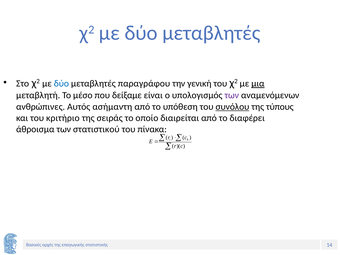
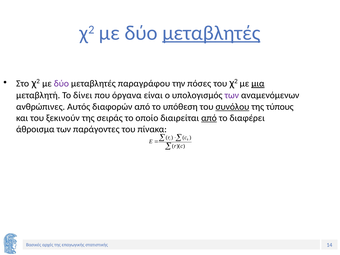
μεταβλητές underline: none -> present (211, 33)
δύο colour: blue -> purple (61, 84)
γενική: γενική -> πόσες (199, 84)
μέσο: μέσο -> δίνει (83, 95)
δείξαμε: δείξαμε -> όργανα (127, 95)
ασήμαντη: ασήμαντη -> διαφορών (112, 107)
κριτήριο: κριτήριο -> ξεκινούν (63, 118)
από underline: none -> present (209, 118)
στατιστικού: στατιστικού -> παράγοντες (96, 129)
